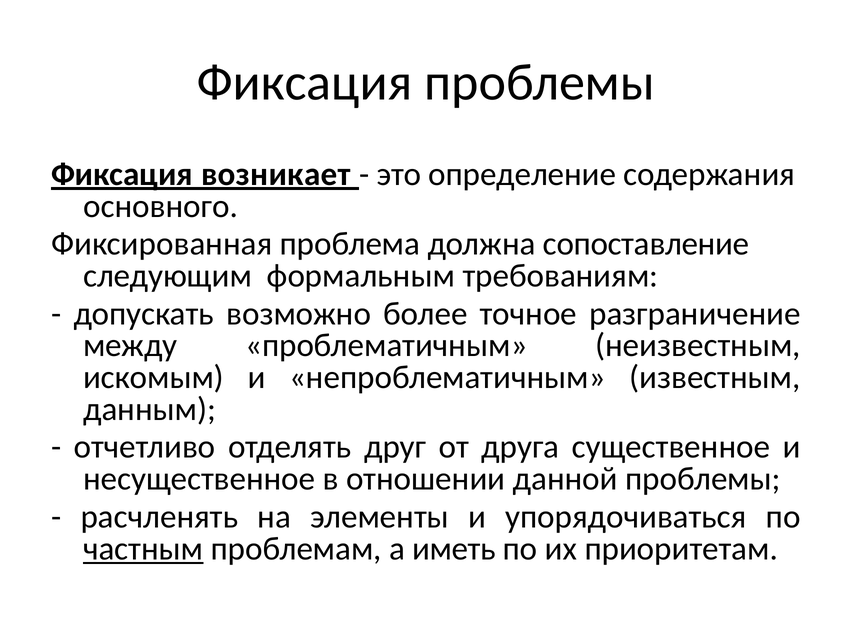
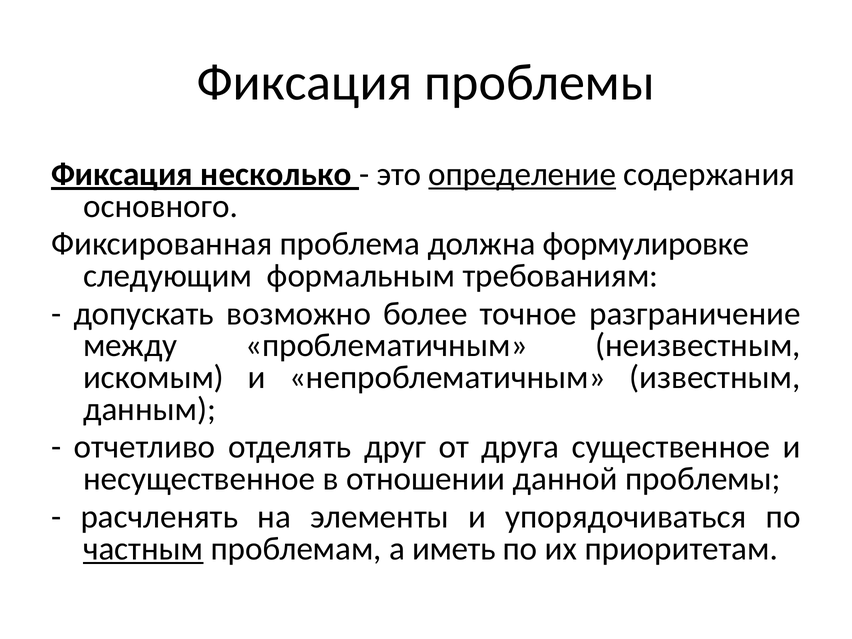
возникает: возникает -> несколько (276, 174)
определение underline: none -> present (522, 174)
сопоставление: сопоставление -> формулировке (646, 244)
